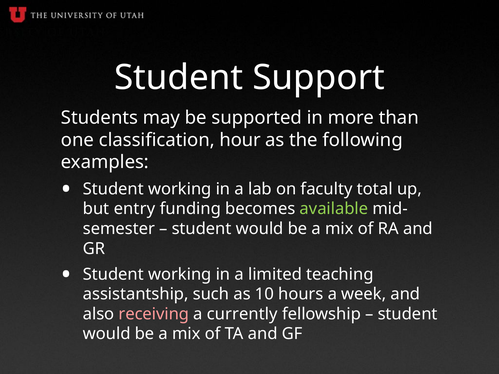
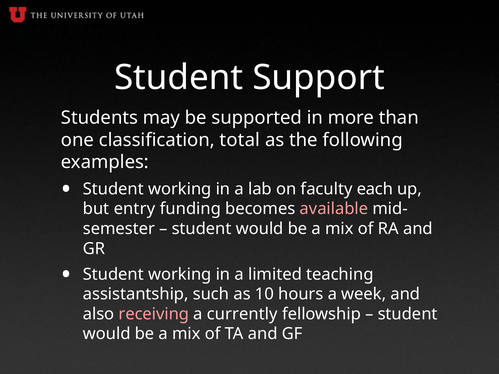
hour: hour -> total (240, 140)
total: total -> each (375, 189)
available colour: light green -> pink (334, 209)
